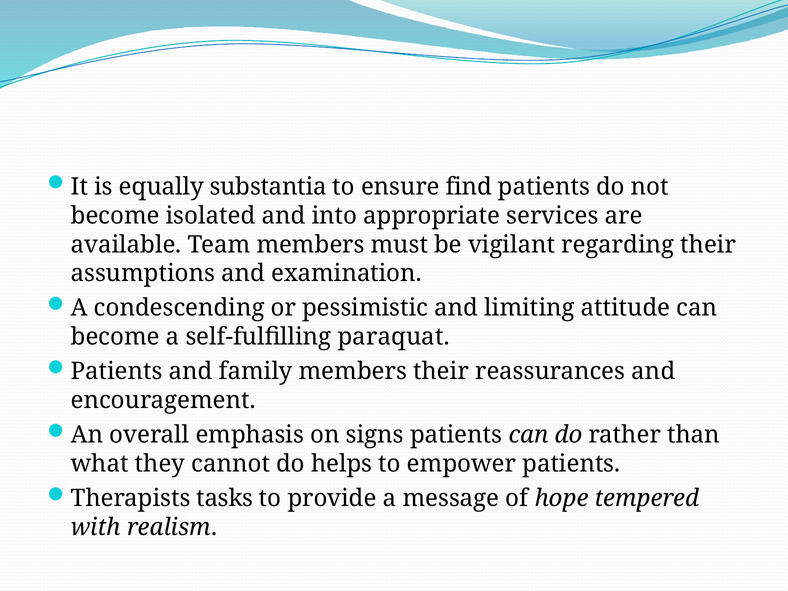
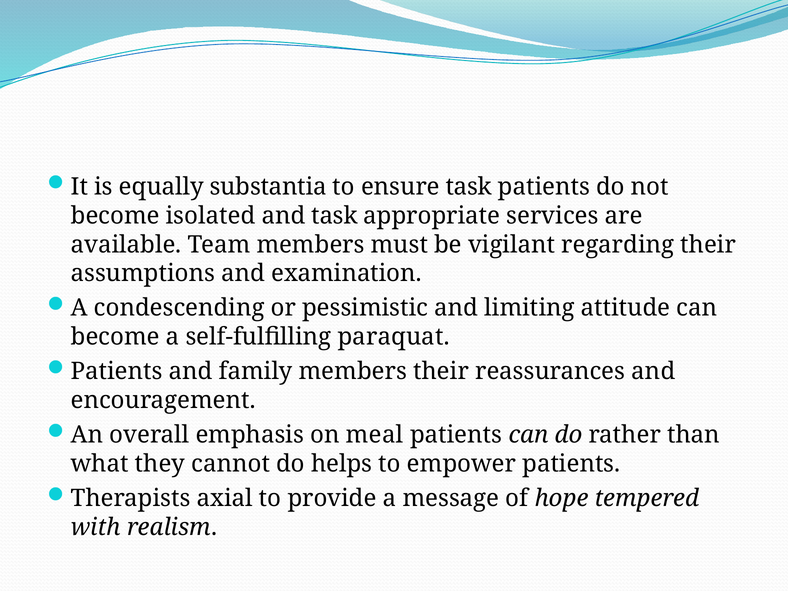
ensure find: find -> task (469, 187)
and into: into -> task (335, 216)
signs: signs -> meal (375, 435)
tasks: tasks -> axial (225, 498)
